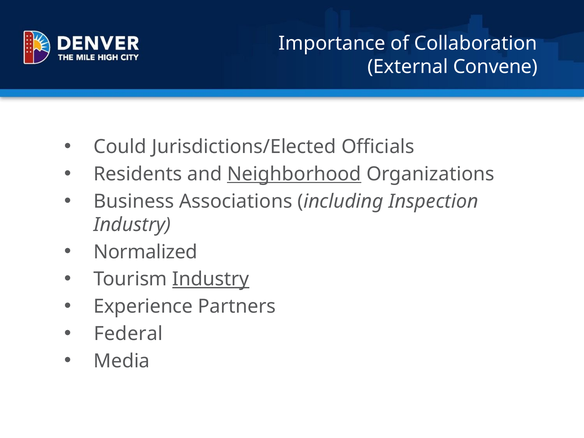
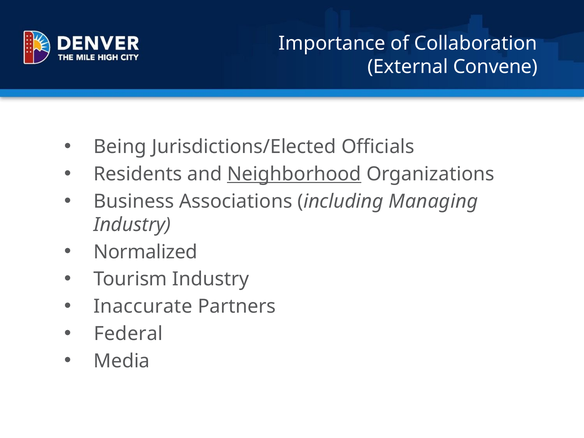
Could: Could -> Being (120, 147)
Inspection: Inspection -> Managing (433, 201)
Industry underline: present -> none (211, 279)
Experience: Experience -> Inaccurate (143, 306)
